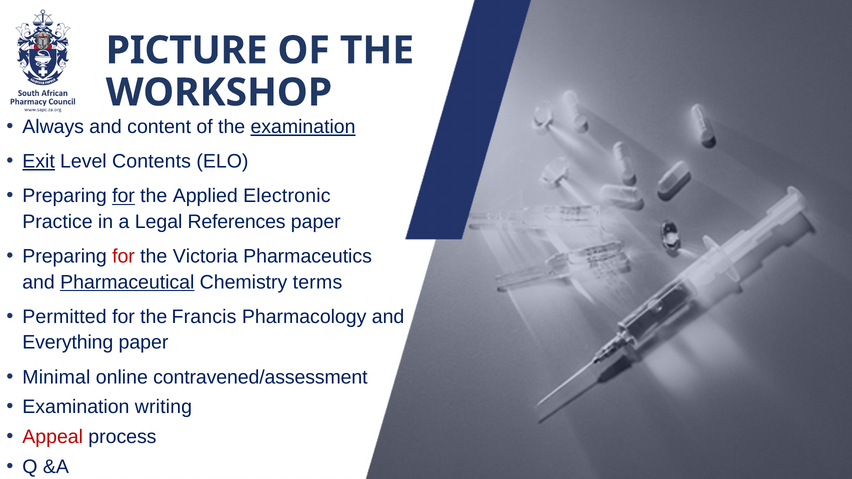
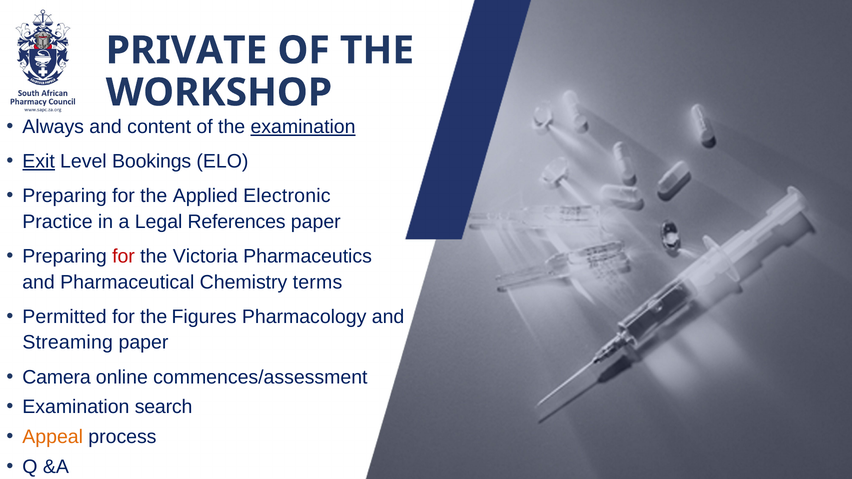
PICTURE: PICTURE -> PRIVATE (187, 50)
Contents: Contents -> Bookings (152, 161)
for underline: present -> none (123, 196)
Pharmaceutical underline: present -> none (127, 282)
Francis: Francis -> Figures (204, 317)
Everything: Everything -> Streaming (68, 343)
Minimal: Minimal -> Camera (57, 377)
contravened/assessment: contravened/assessment -> commences/assessment (260, 377)
writing: writing -> search (164, 407)
Appeal colour: red -> orange (53, 437)
